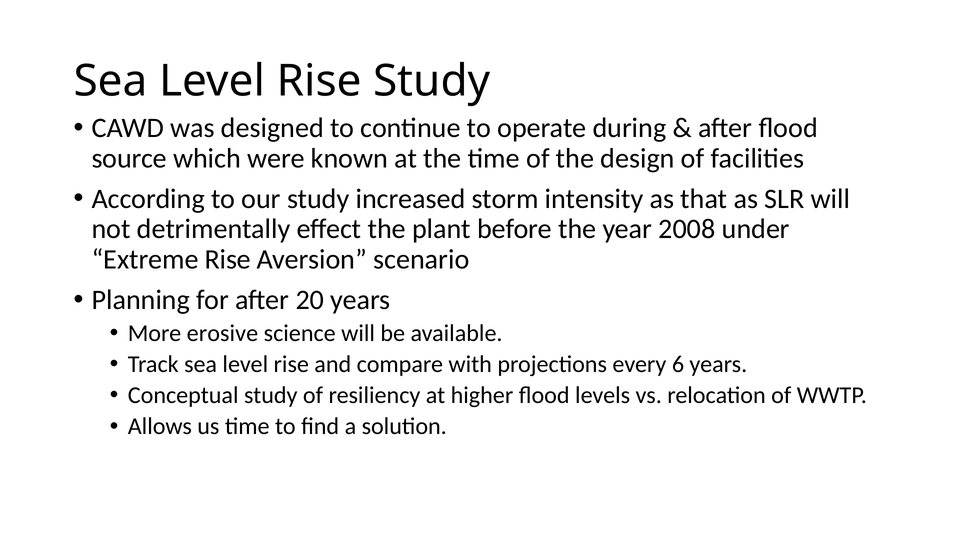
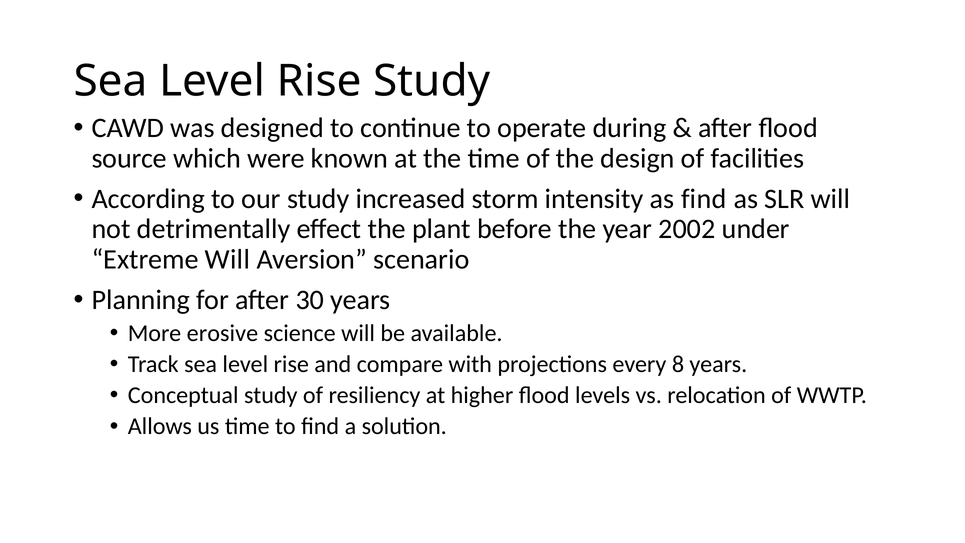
as that: that -> find (704, 199)
2008: 2008 -> 2002 (687, 229)
Extreme Rise: Rise -> Will (228, 259)
20: 20 -> 30 (310, 300)
6: 6 -> 8 (678, 364)
